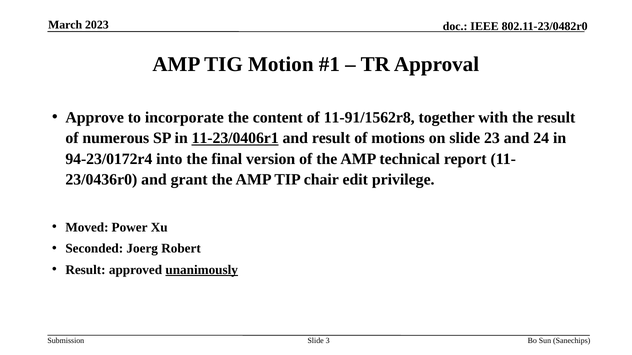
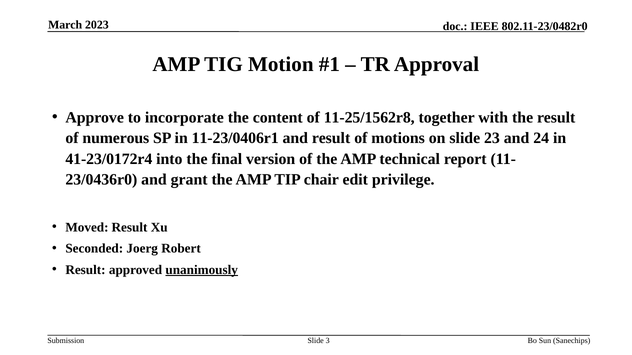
11-91/1562r8: 11-91/1562r8 -> 11-25/1562r8 (369, 118)
11-23/0406r1 underline: present -> none (235, 138)
94-23/0172r4: 94-23/0172r4 -> 41-23/0172r4 (109, 159)
Moved Power: Power -> Result (130, 228)
